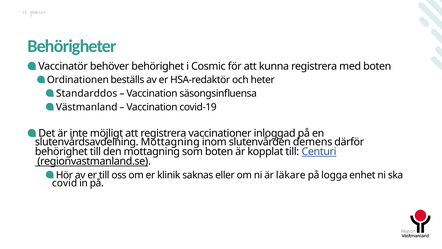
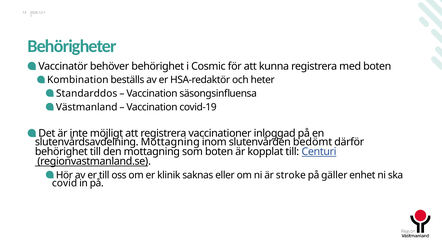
Ordinationen: Ordinationen -> Kombination (78, 80)
demens: demens -> bedömt (313, 142)
läkare: läkare -> stroke (291, 175)
logga: logga -> gäller (334, 175)
